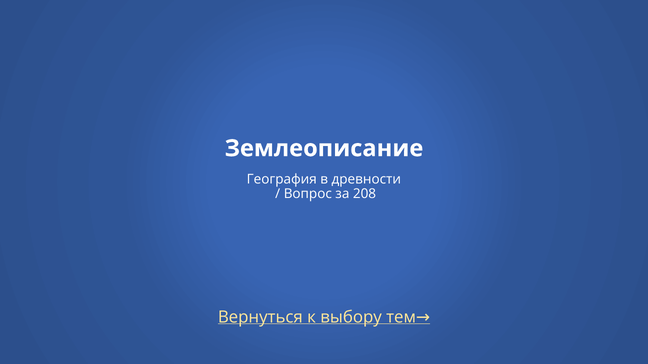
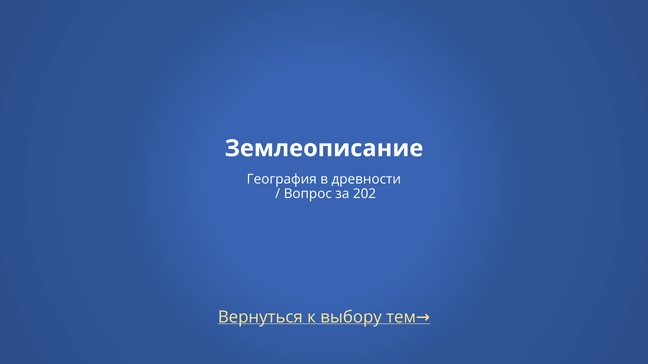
208: 208 -> 202 (364, 194)
